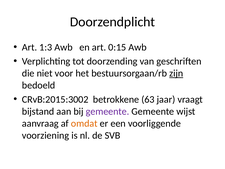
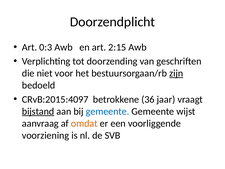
1:3: 1:3 -> 0:3 (46, 47)
0:15: 0:15 -> 2:15 (117, 47)
CRvB:2015:3002: CRvB:2015:3002 -> CRvB:2015:4097 (55, 99)
63: 63 -> 36 (148, 99)
bijstand underline: none -> present (38, 111)
gemeente colour: purple -> blue (107, 111)
